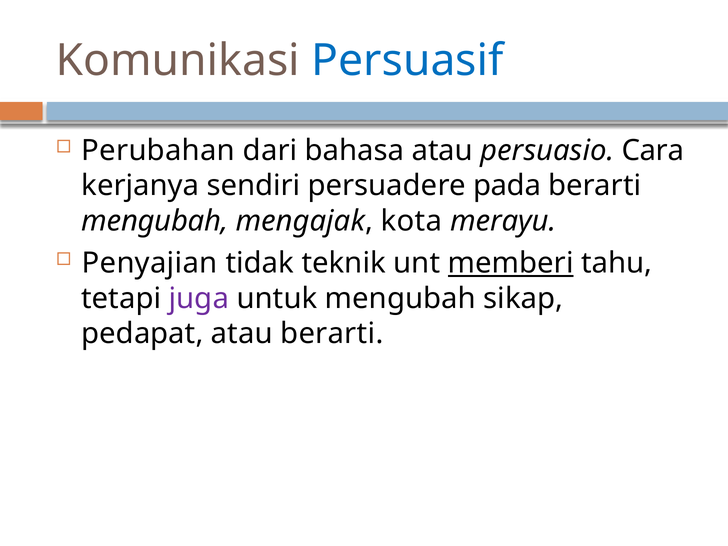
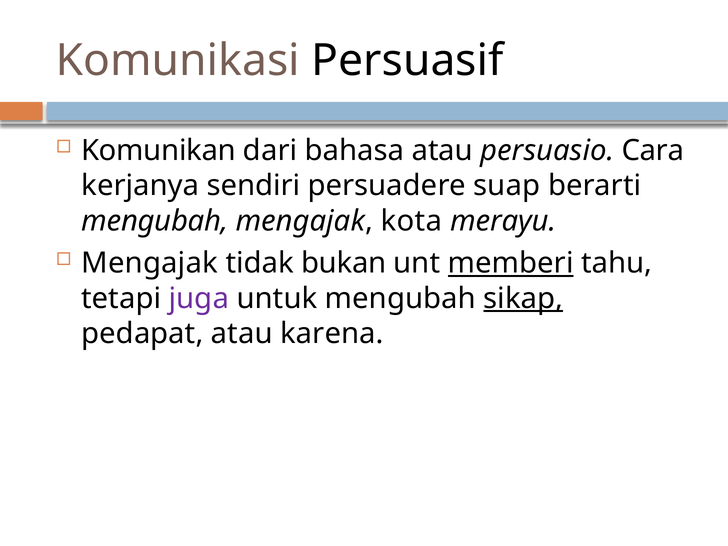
Persuasif colour: blue -> black (407, 61)
Perubahan: Perubahan -> Komunikan (159, 151)
pada: pada -> suap (507, 186)
Penyajian: Penyajian -> Mengajak (150, 263)
teknik: teknik -> bukan (344, 263)
sikap underline: none -> present (523, 298)
atau berarti: berarti -> karena (332, 334)
